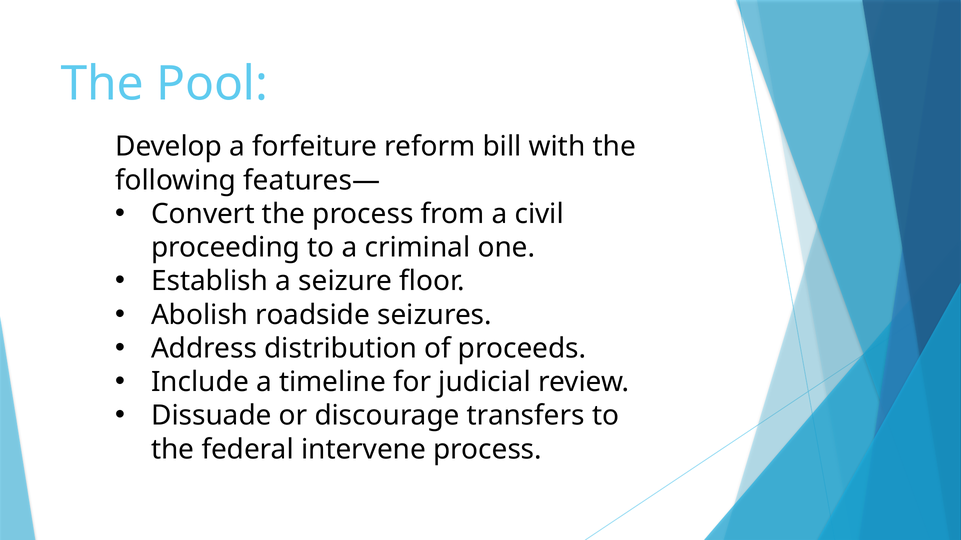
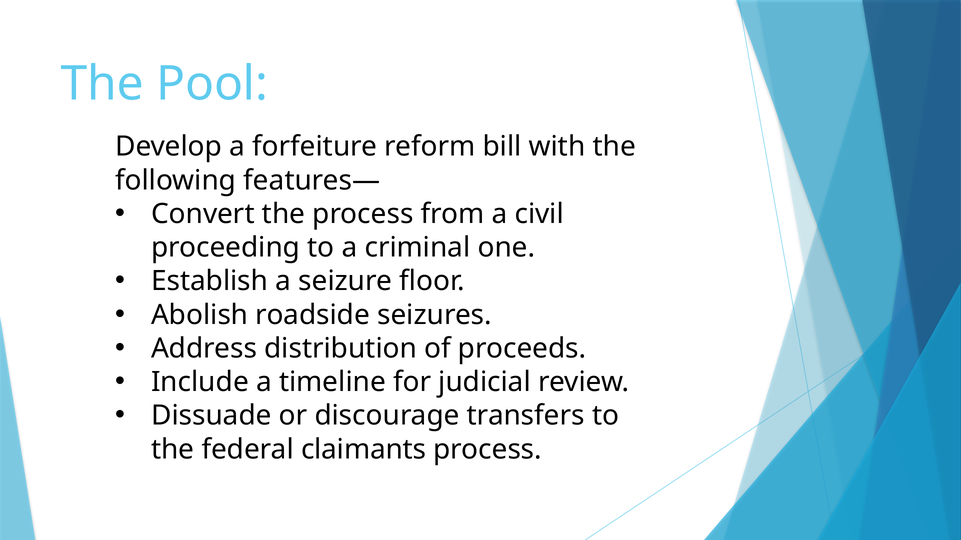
intervene: intervene -> claimants (364, 450)
